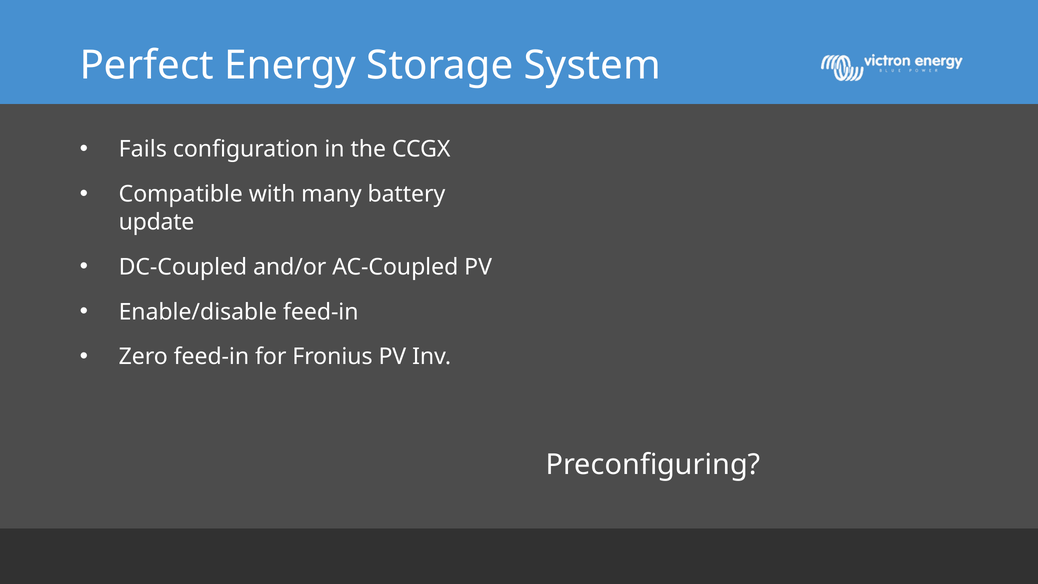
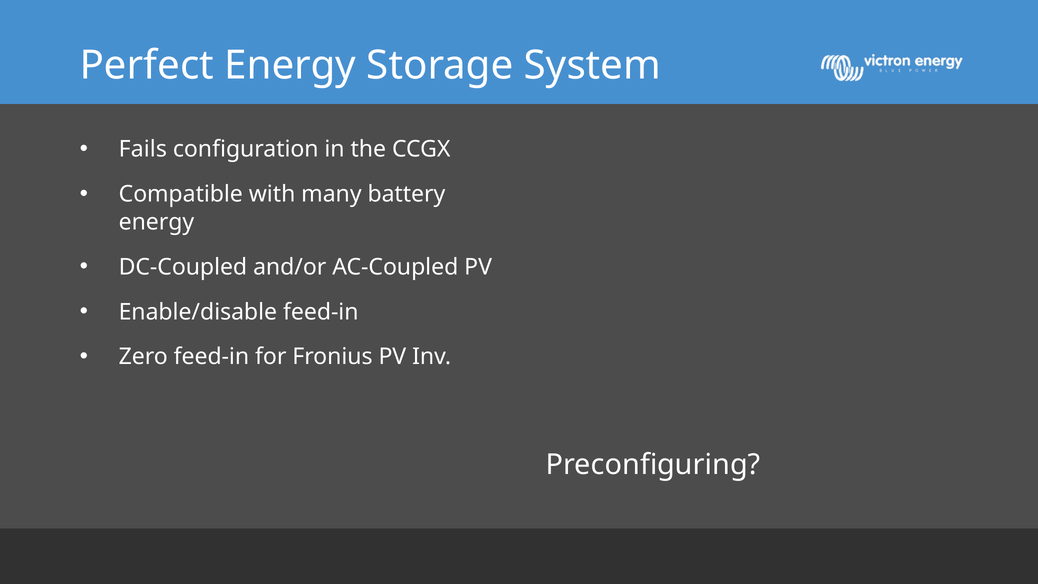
update: update -> energy (156, 222)
